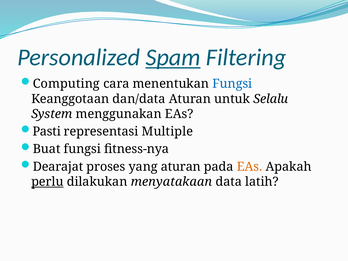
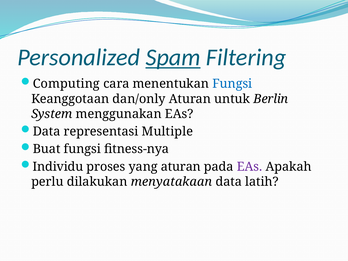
dan/data: dan/data -> dan/only (139, 99)
Selalu: Selalu -> Berlin (271, 99)
Pasti: Pasti -> Data (47, 132)
Dearajat: Dearajat -> Individu (58, 167)
EAs colour: orange -> purple (250, 167)
perlu underline: present -> none (47, 182)
